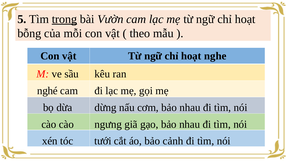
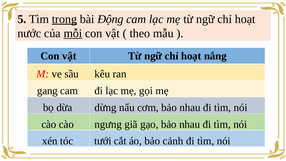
Vườn: Vườn -> Động (110, 19)
bỗng: bỗng -> nước (29, 33)
mỗi underline: none -> present (73, 33)
nghe: nghe -> nắng (215, 56)
nghé: nghé -> gang (47, 91)
